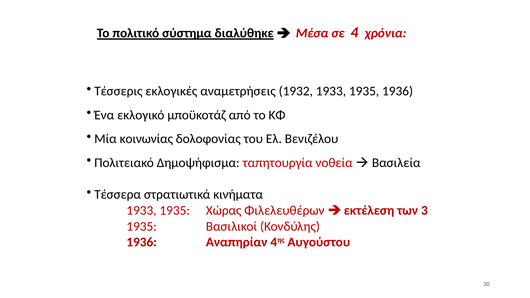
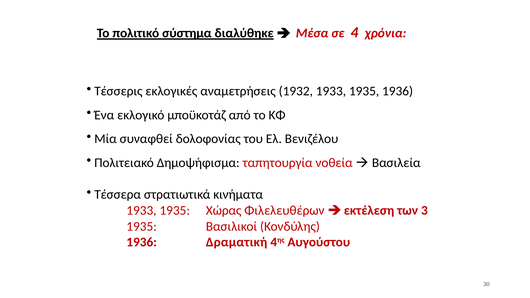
κοινωνίας: κοινωνίας -> συναφθεί (146, 139)
Αναπηρίαν: Αναπηρίαν -> Δραματική (237, 242)
